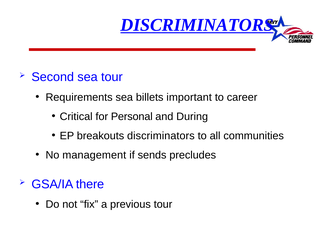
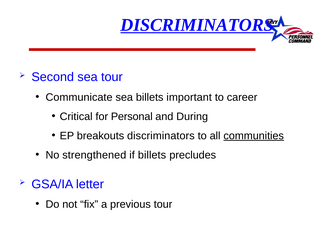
Requirements: Requirements -> Communicate (79, 97)
communities underline: none -> present (254, 136)
management: management -> strengthened (94, 155)
if sends: sends -> billets (152, 155)
there: there -> letter (90, 184)
